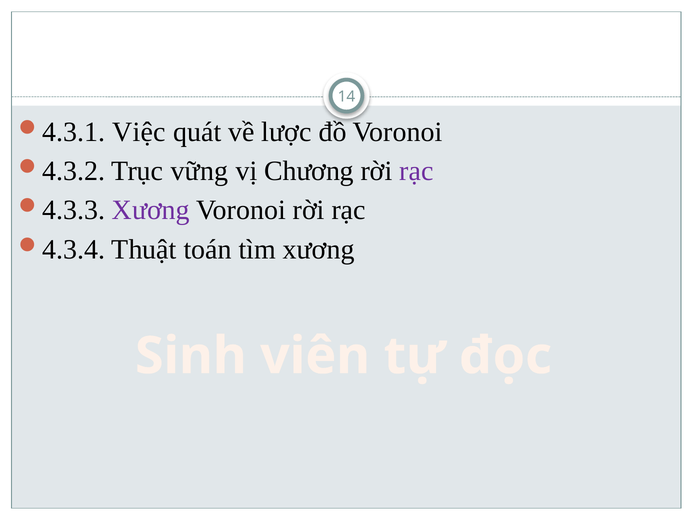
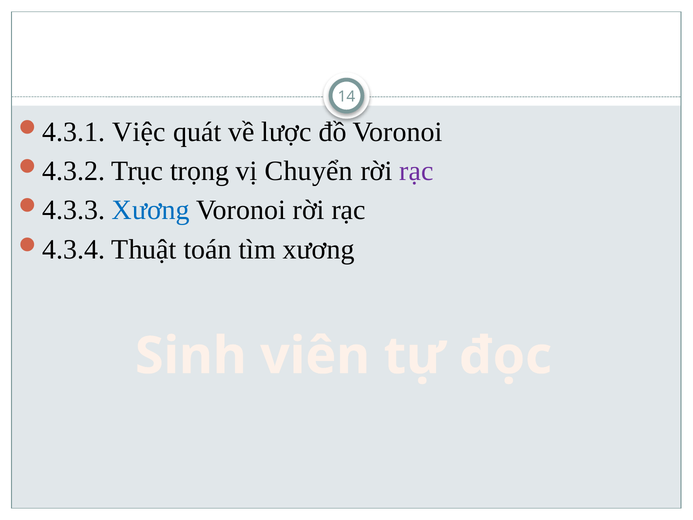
vững: vững -> trọng (200, 171)
Chương: Chương -> Chuyển (309, 171)
Xương colour: purple -> blue (151, 210)
